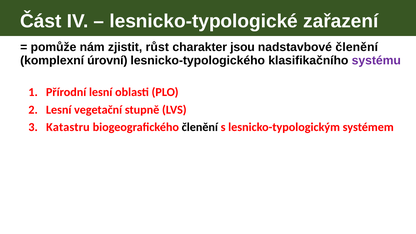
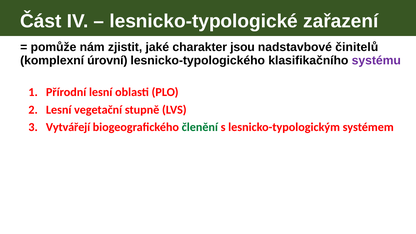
růst: růst -> jaké (157, 47)
nadstavbové členění: členění -> činitelů (357, 47)
Katastru: Katastru -> Vytvářejí (68, 127)
členění colour: black -> green (200, 127)
